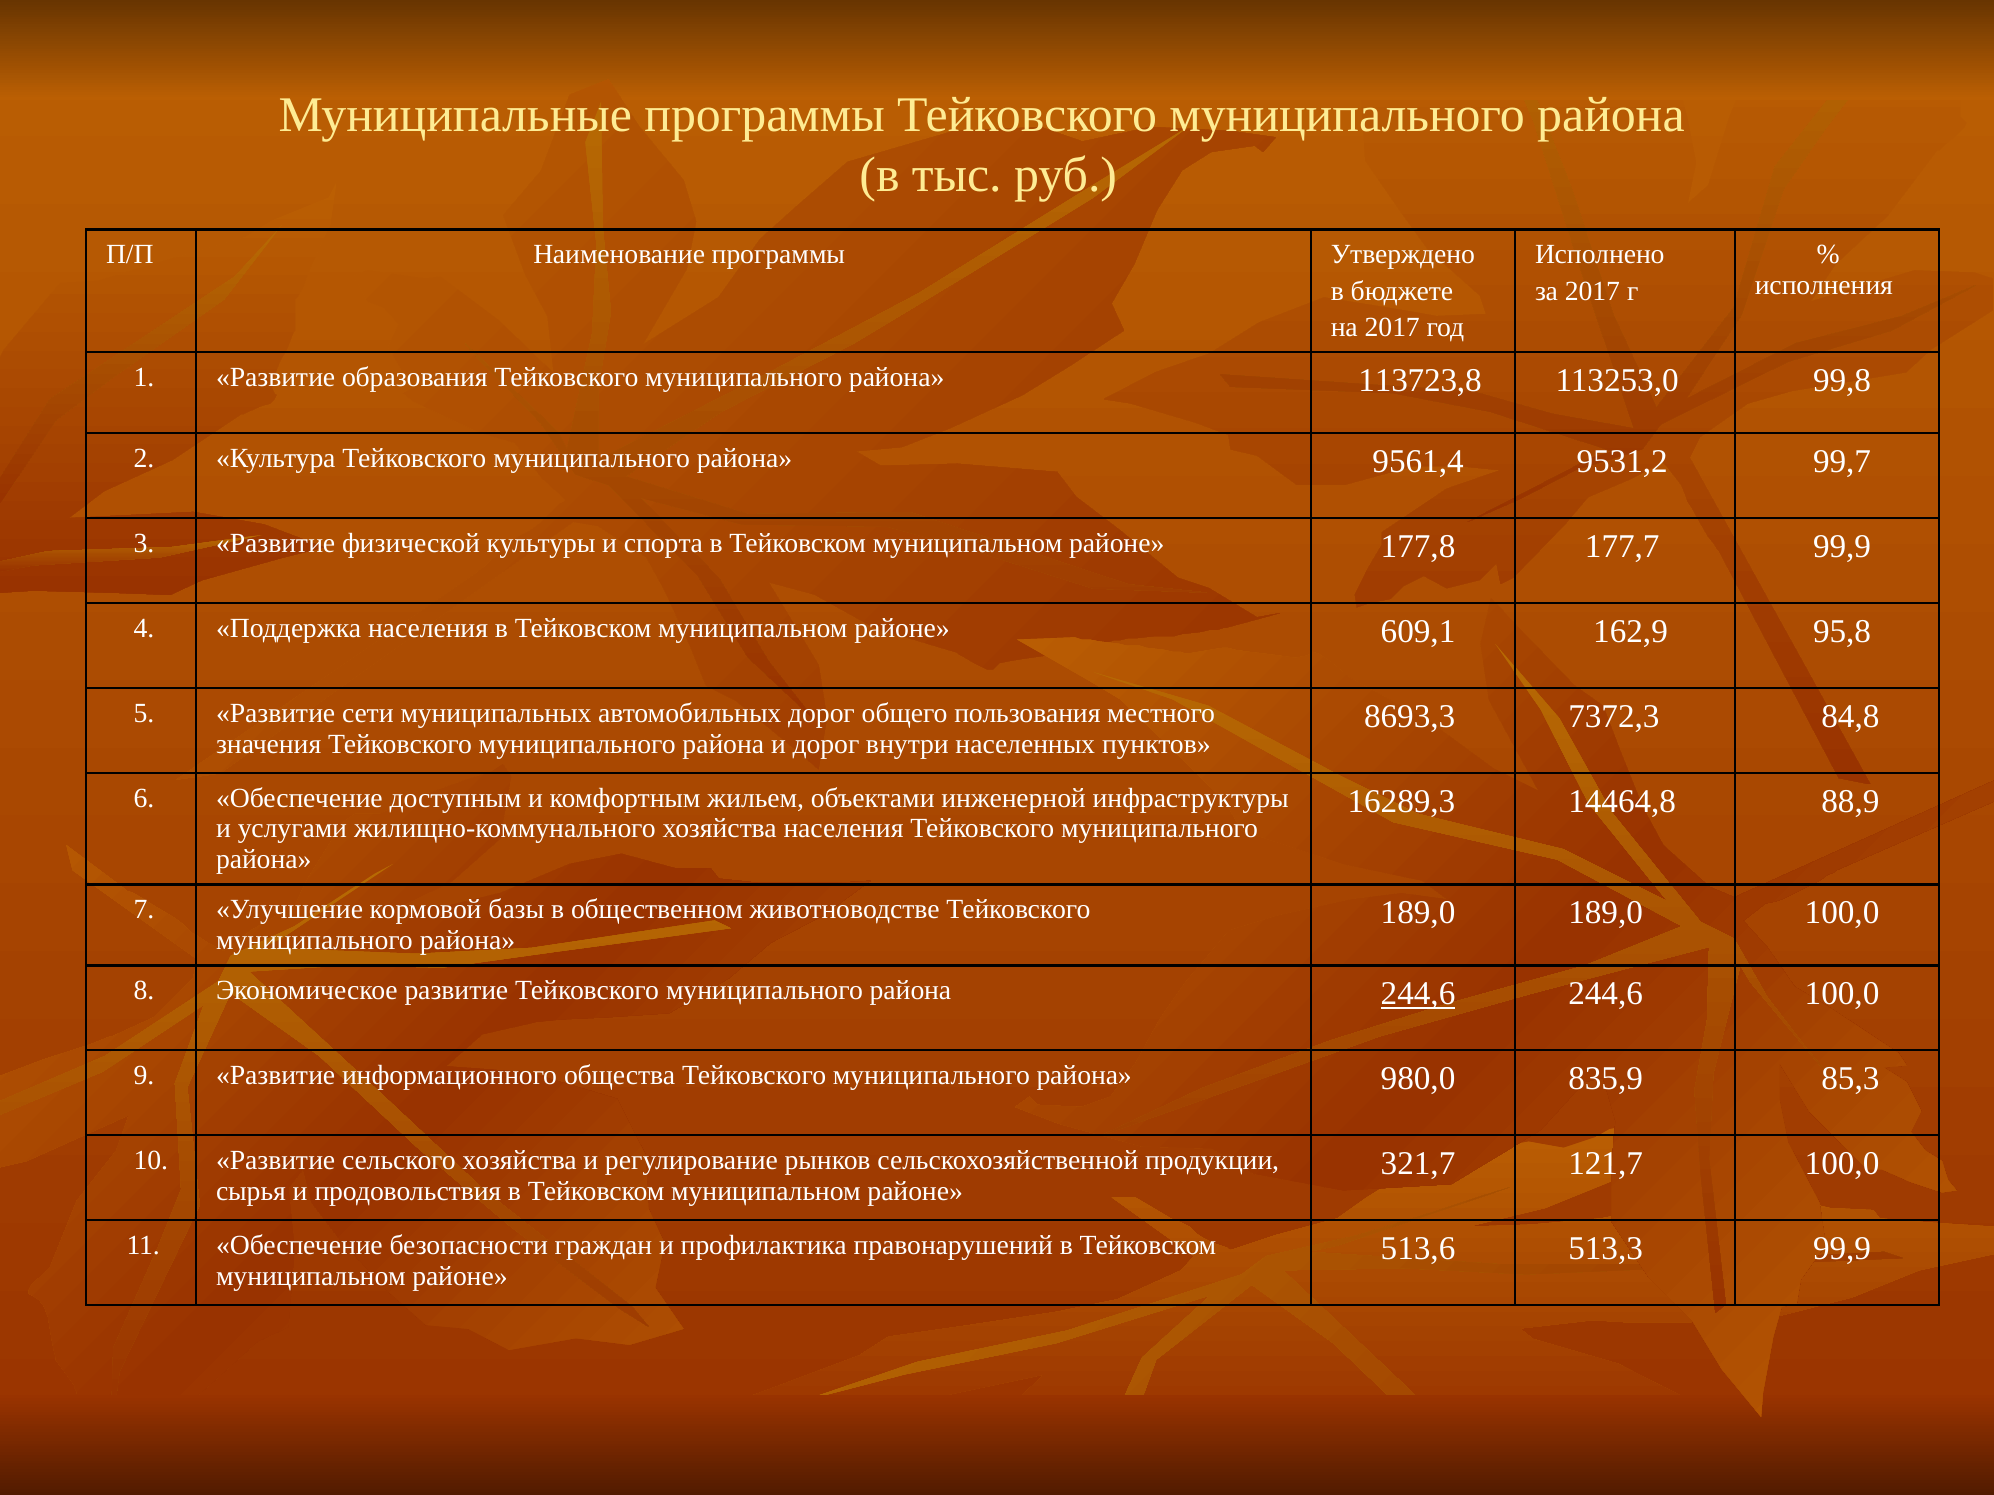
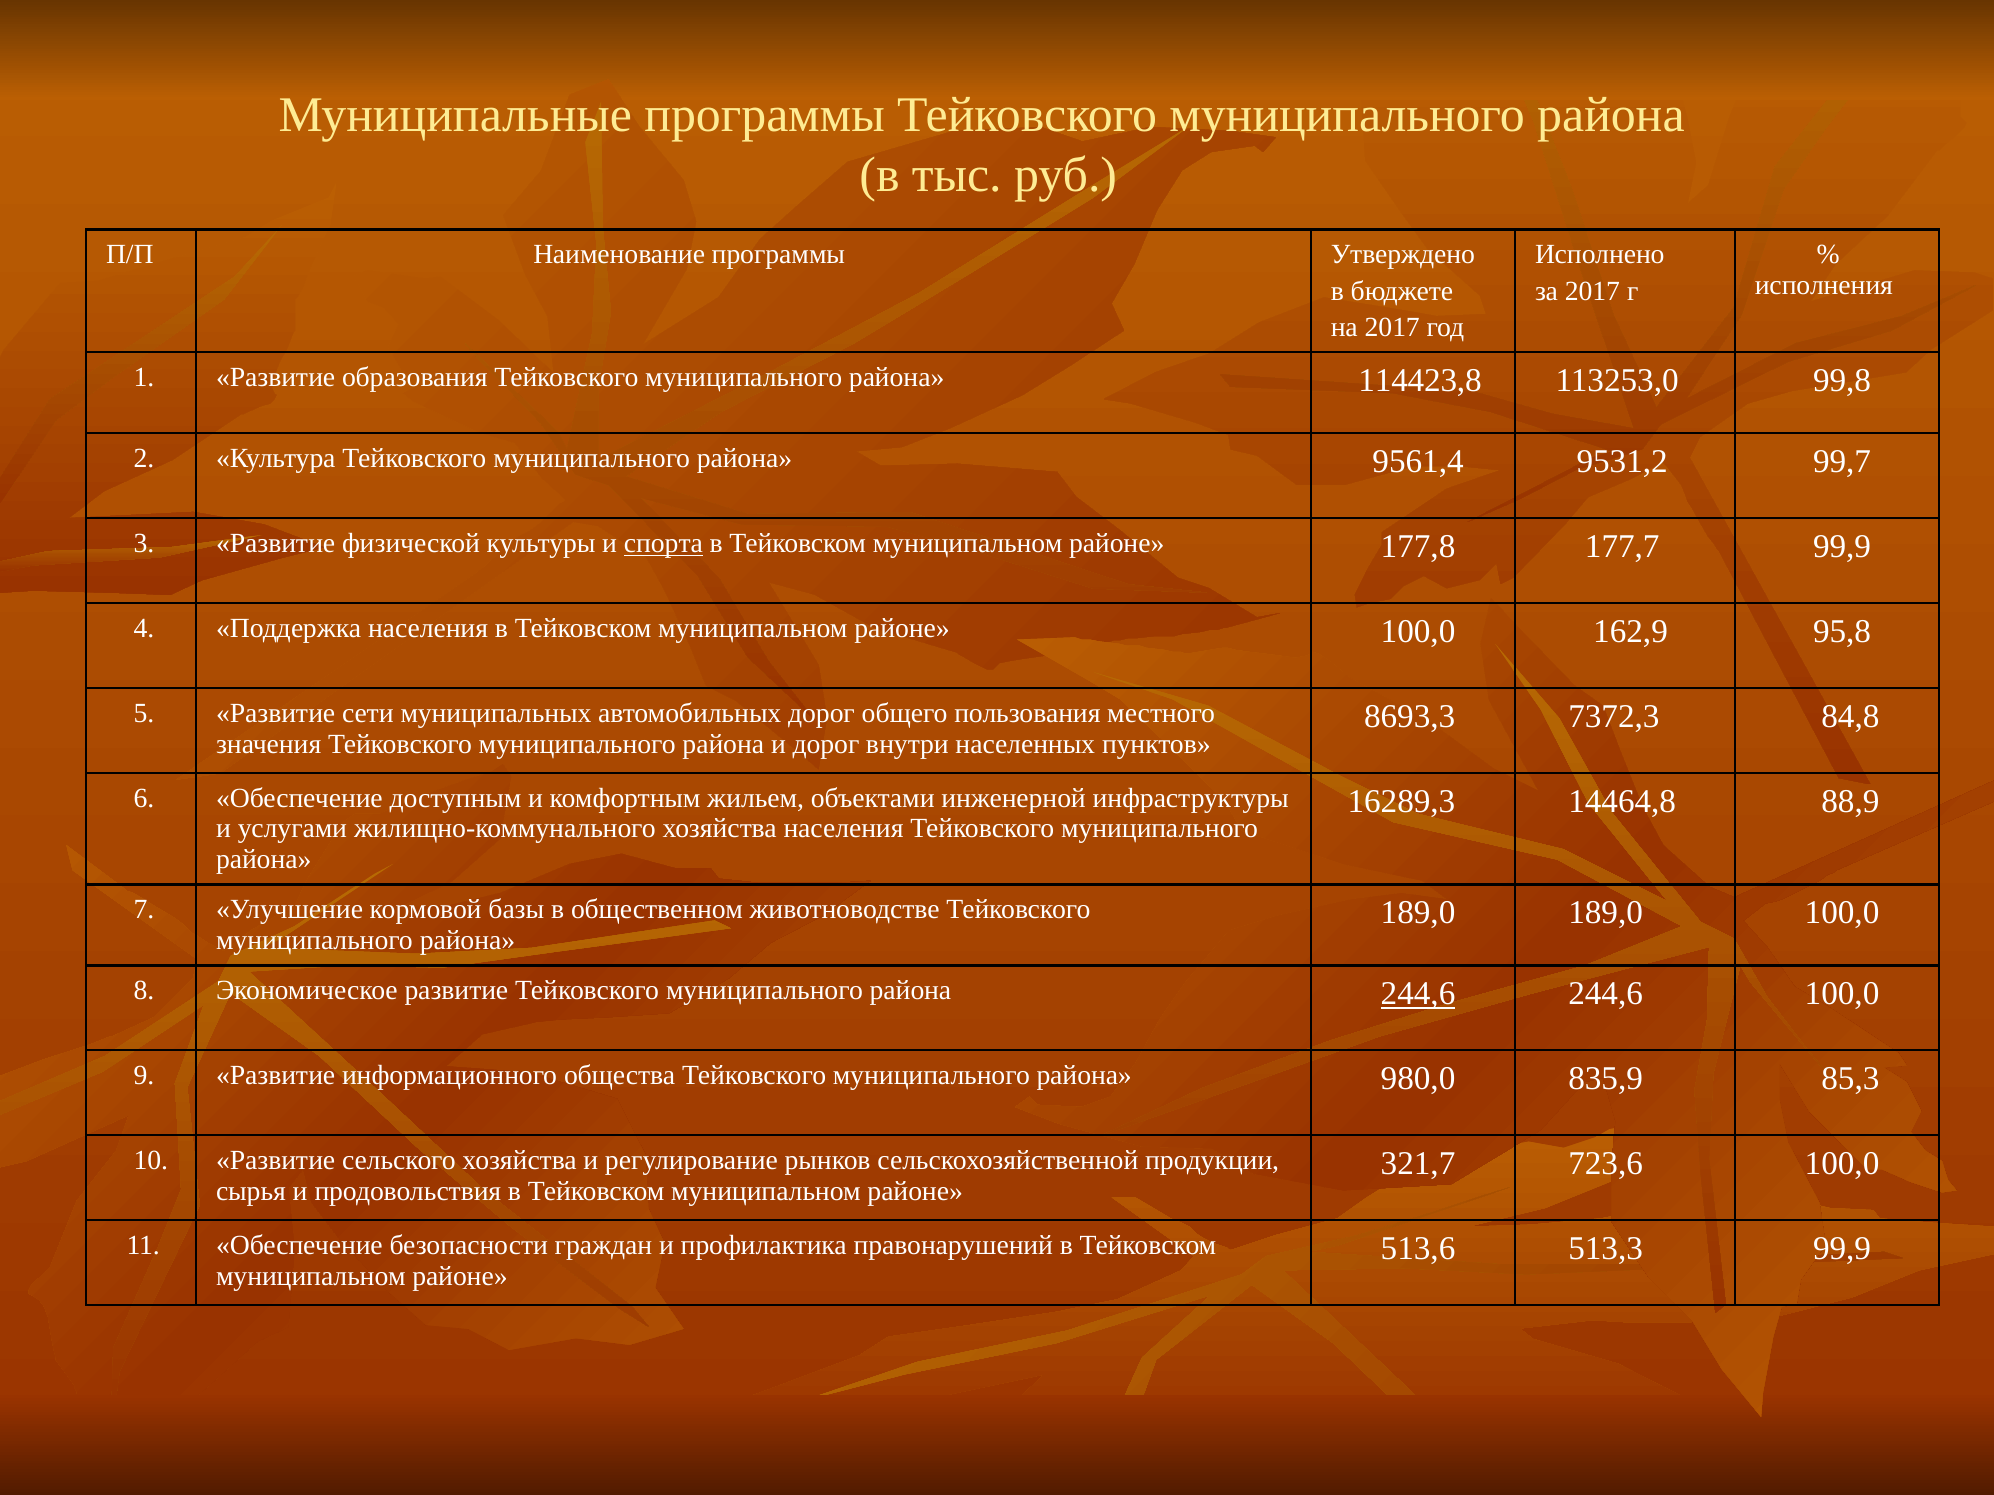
113723,8: 113723,8 -> 114423,8 (1420, 381)
спорта underline: none -> present (663, 544)
районе 609,1: 609,1 -> 100,0 (1418, 632)
121,7: 121,7 -> 723,6 (1606, 1164)
